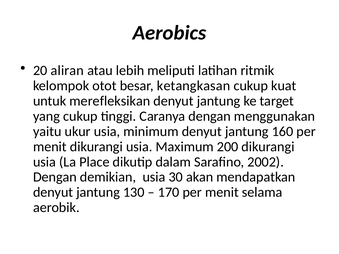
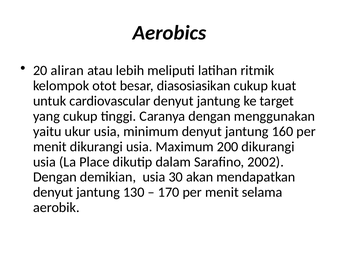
ketangkasan: ketangkasan -> diasosiasikan (194, 86)
merefleksikan: merefleksikan -> cardiovascular (110, 101)
